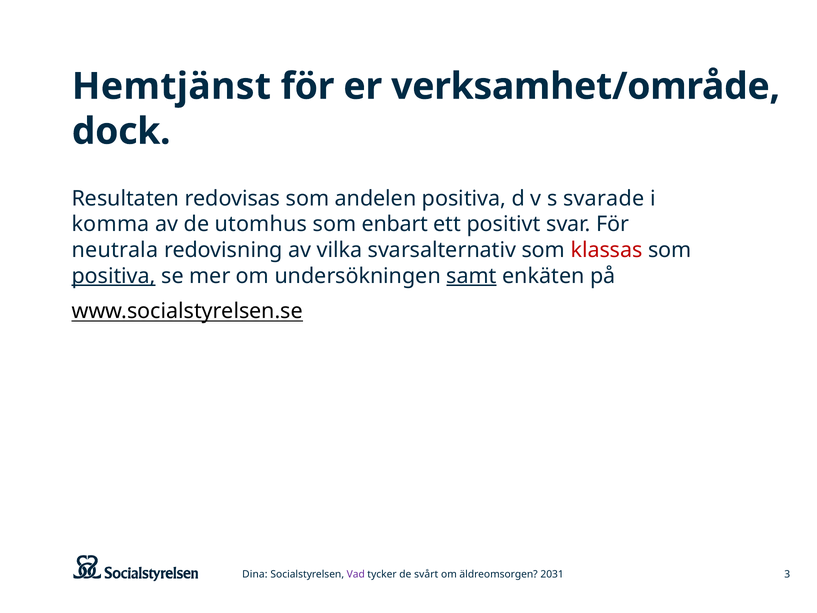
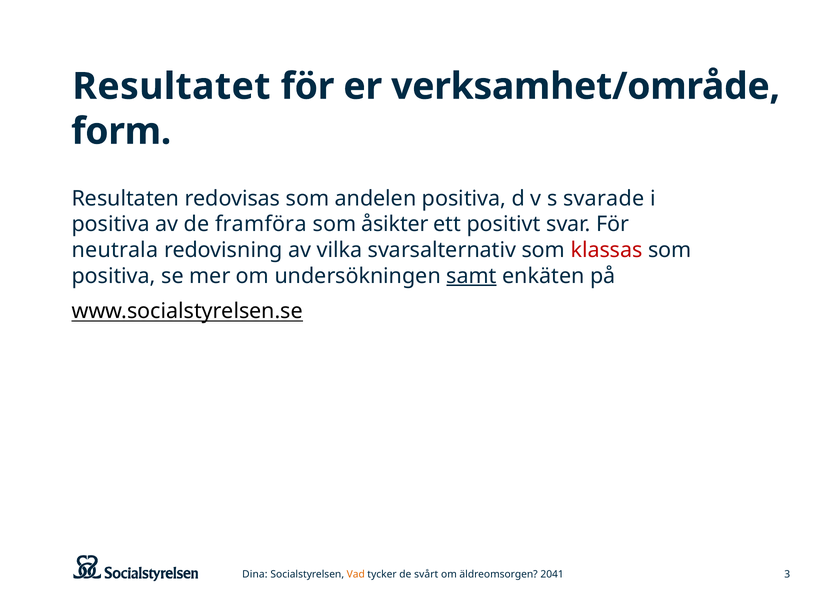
Hemtjänst: Hemtjänst -> Resultatet (171, 86)
dock: dock -> form (121, 131)
komma: komma -> positiva (111, 224)
utomhus: utomhus -> framföra (261, 224)
enbart: enbart -> åsikter (395, 224)
positiva underline: present -> none (114, 276)
Vad colour: purple -> orange (356, 574)
2031: 2031 -> 2041 (552, 574)
